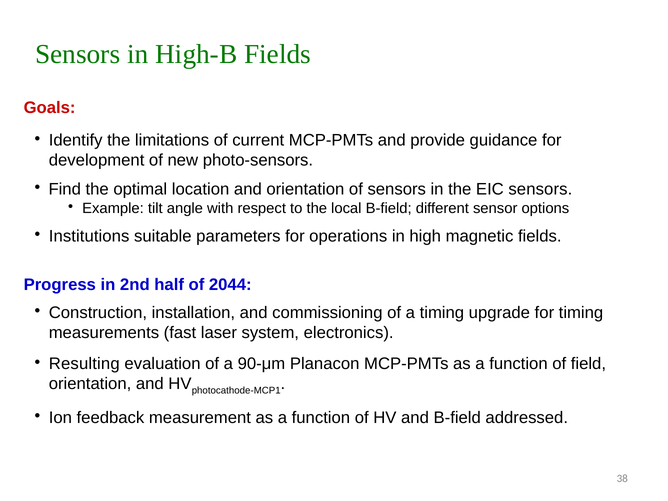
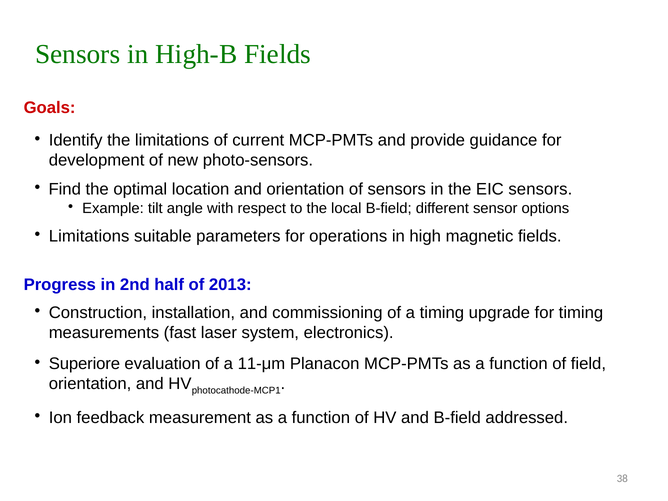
Institutions: Institutions -> Limitations (89, 236)
2044: 2044 -> 2013 (230, 285)
Resulting: Resulting -> Superiore (84, 364)
90-μm: 90-μm -> 11-μm (261, 364)
